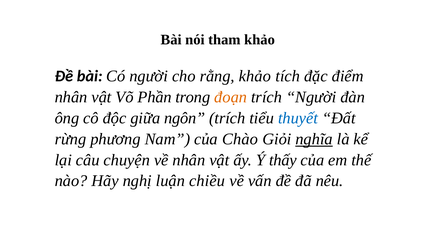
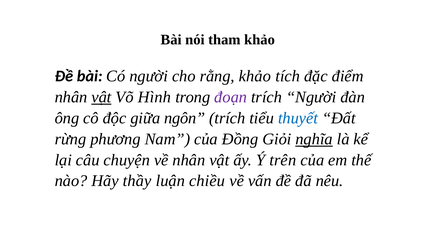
vật underline: none -> present (101, 97)
Phần: Phần -> Hình (154, 97)
đoạn colour: orange -> purple (231, 97)
Chào: Chào -> Đồng (240, 139)
thấy: thấy -> trên (283, 160)
nghị: nghị -> thầy (137, 181)
